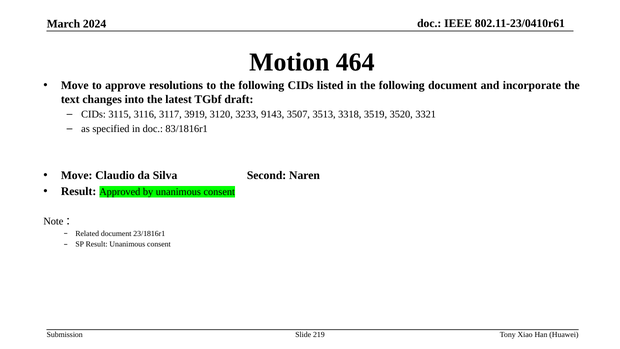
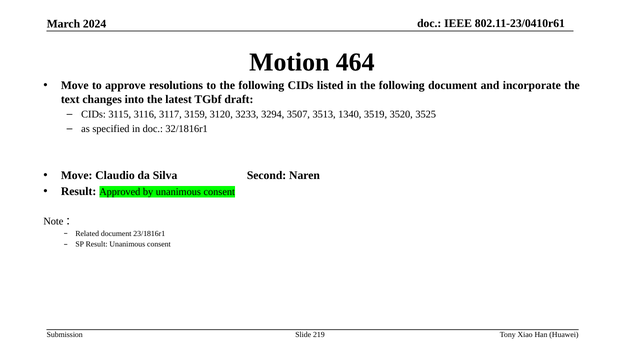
3919: 3919 -> 3159 (196, 114)
9143: 9143 -> 3294 (273, 114)
3318: 3318 -> 1340 (350, 114)
3321: 3321 -> 3525 (426, 114)
83/1816r1: 83/1816r1 -> 32/1816r1 (187, 129)
